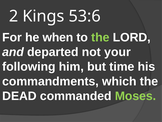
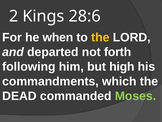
53:6: 53:6 -> 28:6 (85, 16)
the colour: light green -> yellow (100, 37)
your: your -> forth (118, 52)
time: time -> high (122, 66)
